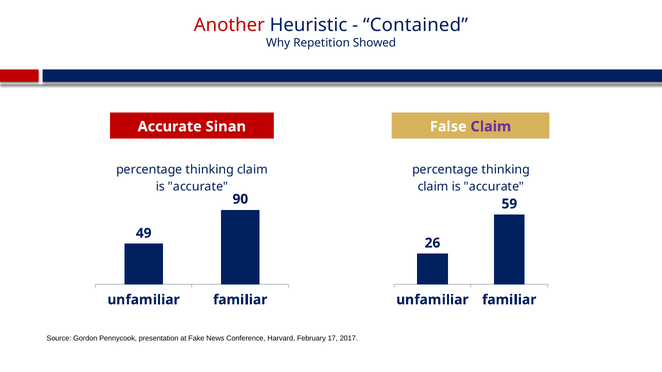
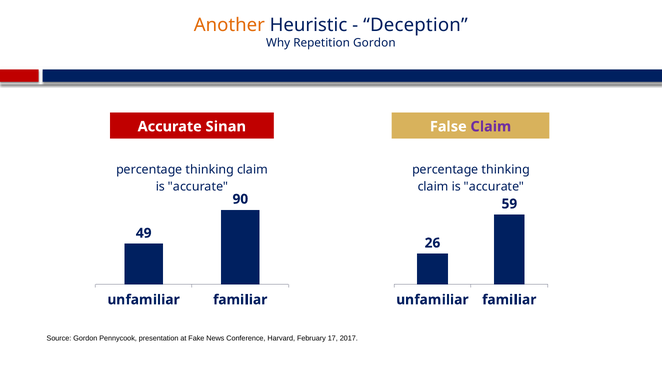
Another colour: red -> orange (229, 25)
Contained: Contained -> Deception (415, 25)
Repetition Showed: Showed -> Gordon (374, 43)
